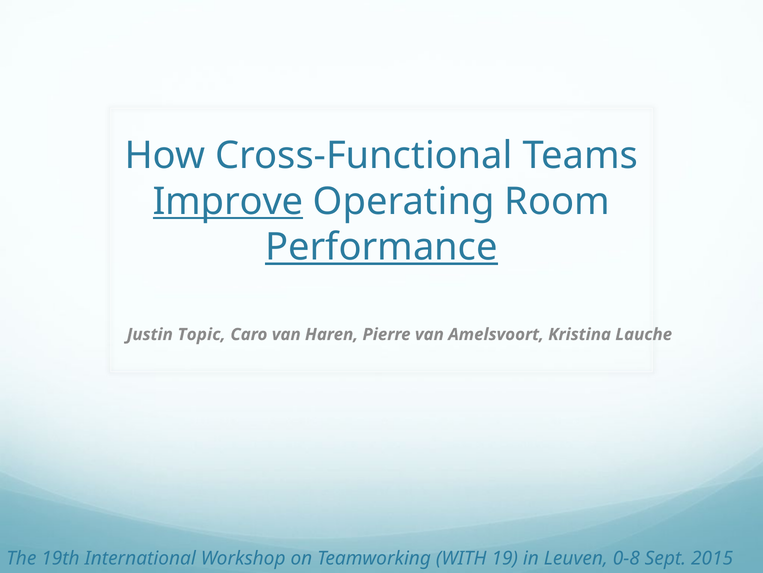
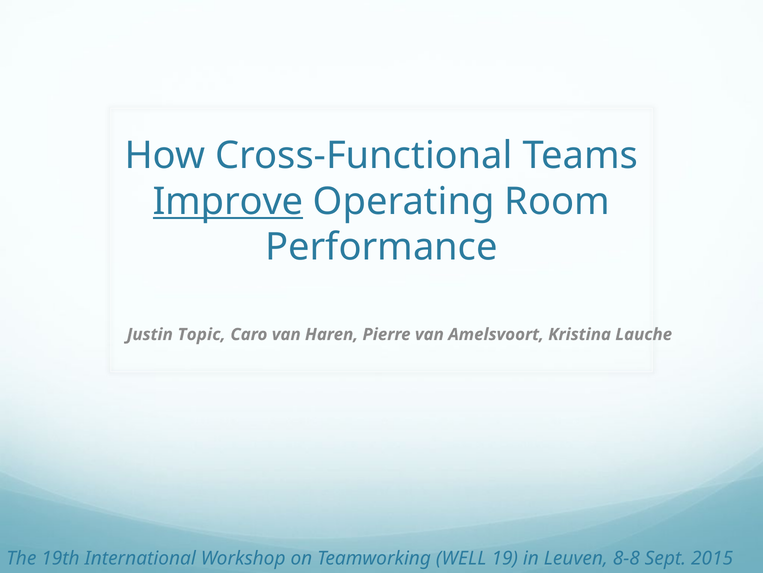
Performance underline: present -> none (381, 247)
WITH: WITH -> WELL (461, 558)
0-8: 0-8 -> 8-8 (626, 558)
